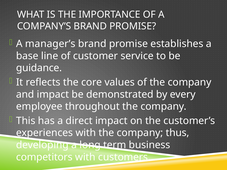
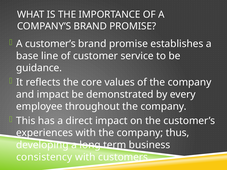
A manager’s: manager’s -> customer’s (50, 44)
competitors: competitors -> consistency (44, 157)
